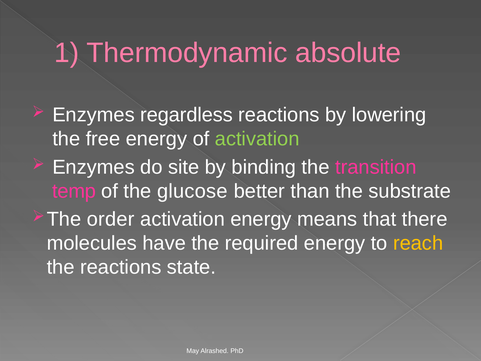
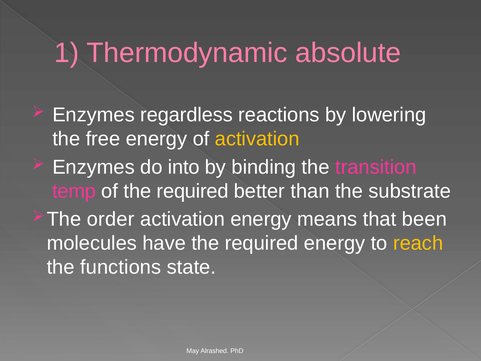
activation colour: light green -> yellow (257, 139)
site: site -> into (184, 167)
of the glucose: glucose -> required (193, 191)
there: there -> been (425, 219)
the reactions: reactions -> functions (121, 267)
